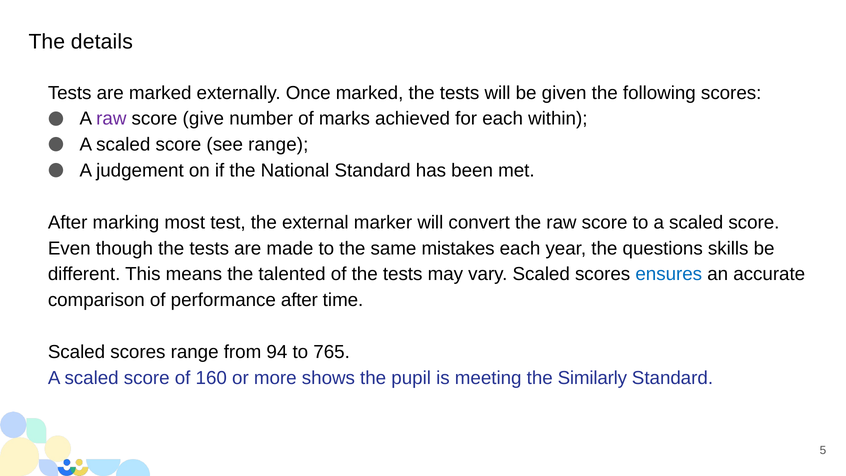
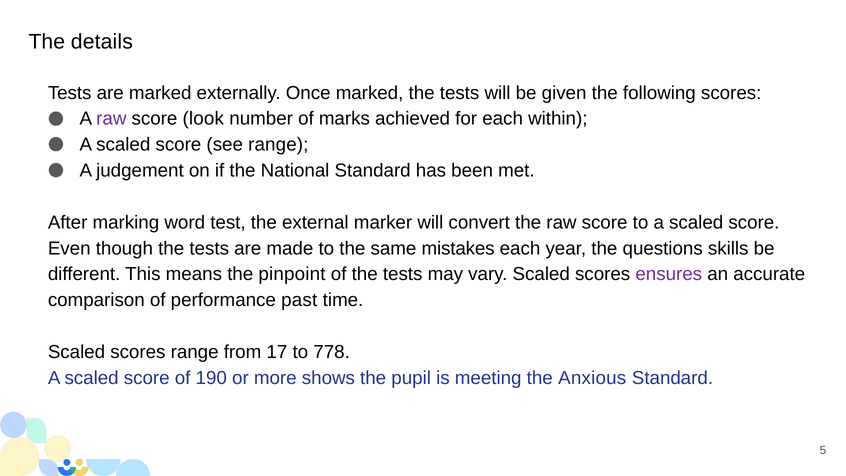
give: give -> look (203, 119)
most: most -> word (185, 222)
talented: talented -> pinpoint (292, 274)
ensures colour: blue -> purple (669, 274)
performance after: after -> past (299, 300)
94: 94 -> 17 (277, 352)
765: 765 -> 778 (332, 352)
160: 160 -> 190 (211, 378)
Similarly: Similarly -> Anxious (592, 378)
